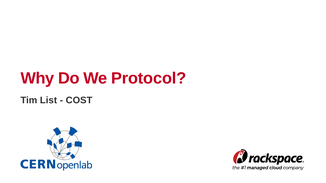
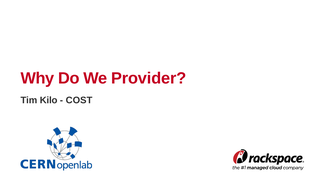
Protocol: Protocol -> Provider (149, 78)
List: List -> Kilo (49, 100)
